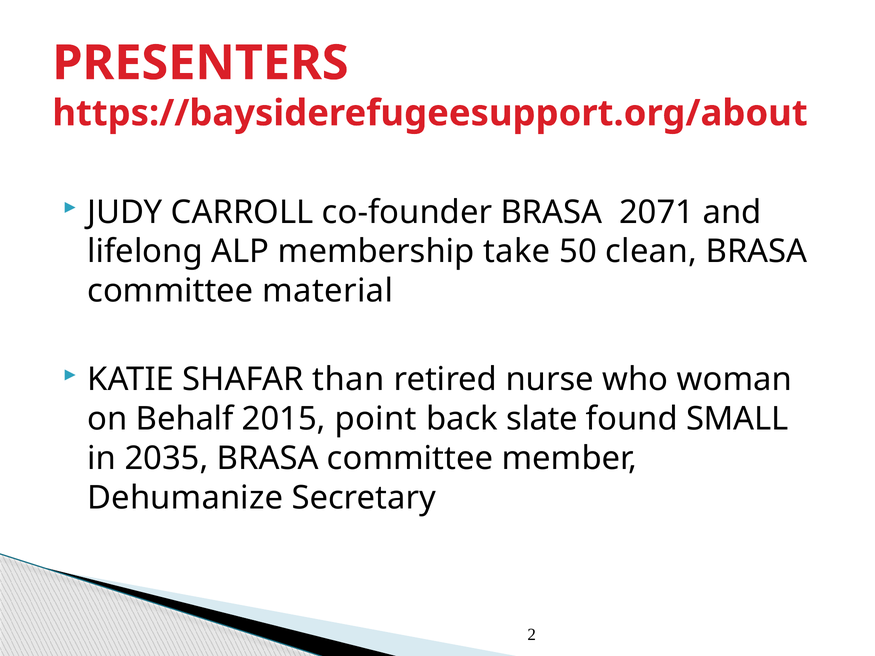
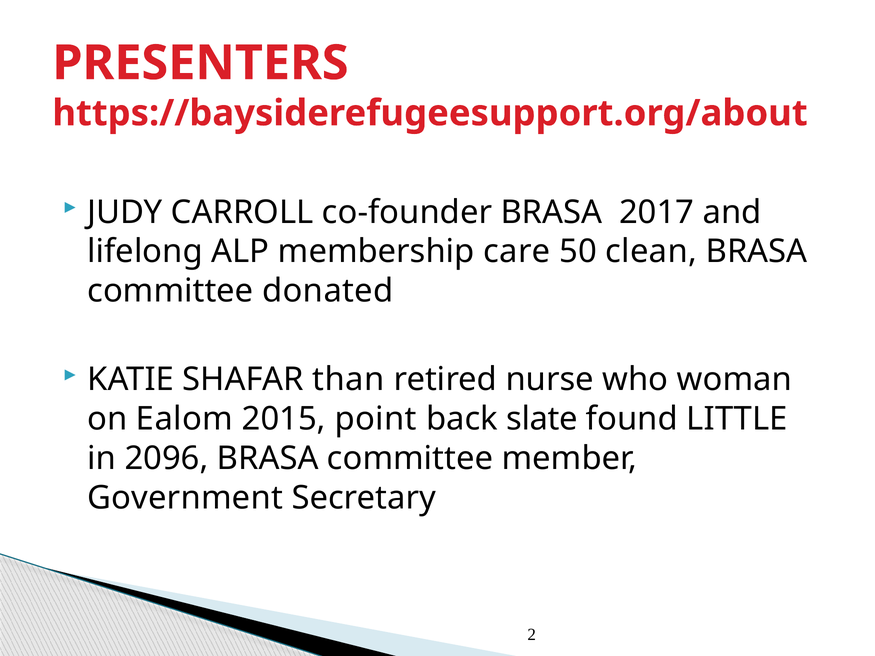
2071: 2071 -> 2017 (657, 212)
take: take -> care (517, 252)
material: material -> donated (328, 291)
Behalf: Behalf -> Ealom (185, 419)
SMALL: SMALL -> LITTLE (737, 419)
2035: 2035 -> 2096 (166, 458)
Dehumanize: Dehumanize -> Government (185, 498)
